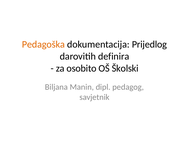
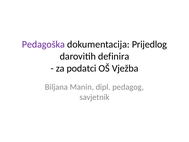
Pedagoška colour: orange -> purple (43, 44)
osobito: osobito -> podatci (82, 68)
Školski: Školski -> Vježba (125, 68)
